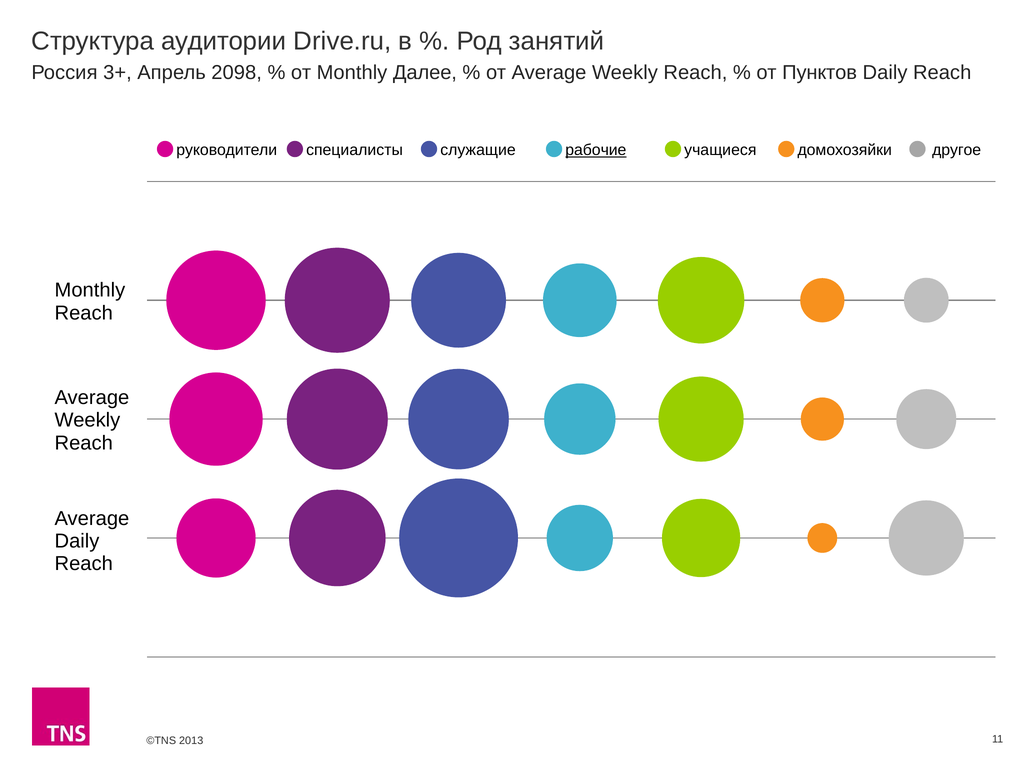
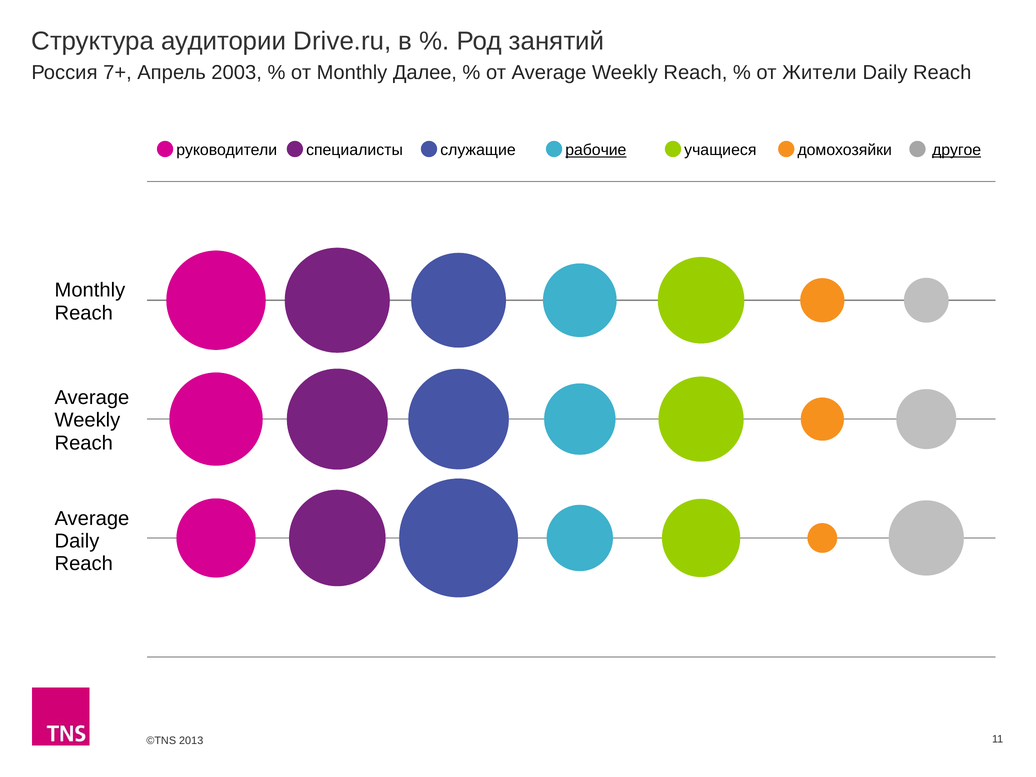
3+: 3+ -> 7+ (117, 72)
2098: 2098 -> 2003 (237, 72)
Пунктов: Пунктов -> Жители (819, 72)
другое underline: none -> present (957, 150)
